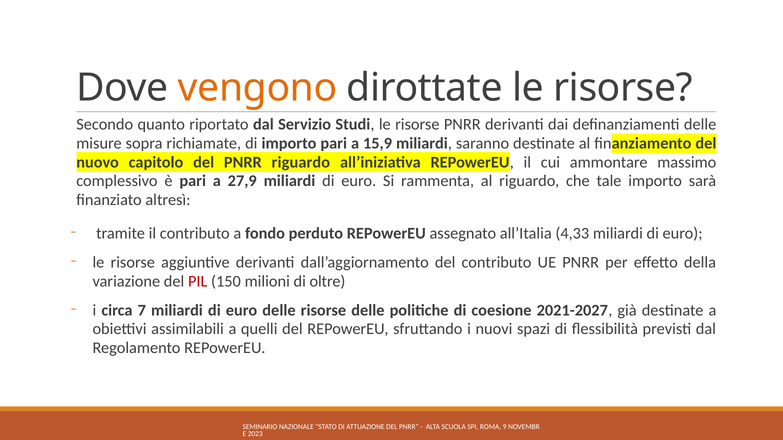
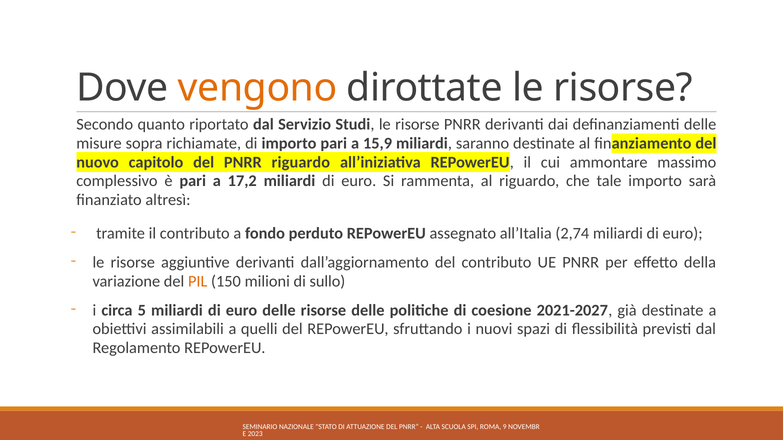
27,9: 27,9 -> 17,2 (242, 181)
4,33: 4,33 -> 2,74 (572, 234)
PIL colour: red -> orange (198, 281)
oltre: oltre -> sullo (327, 281)
7: 7 -> 5 (142, 311)
